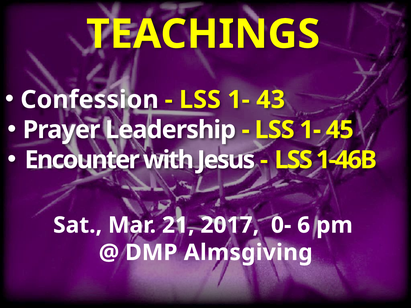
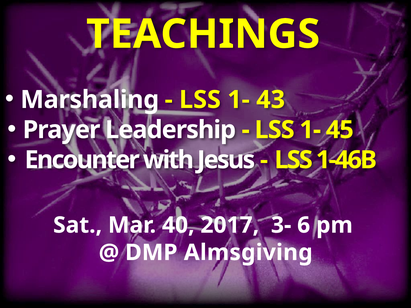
Confession: Confession -> Marshaling (90, 100)
21: 21 -> 40 (178, 225)
0-: 0- -> 3- (281, 225)
